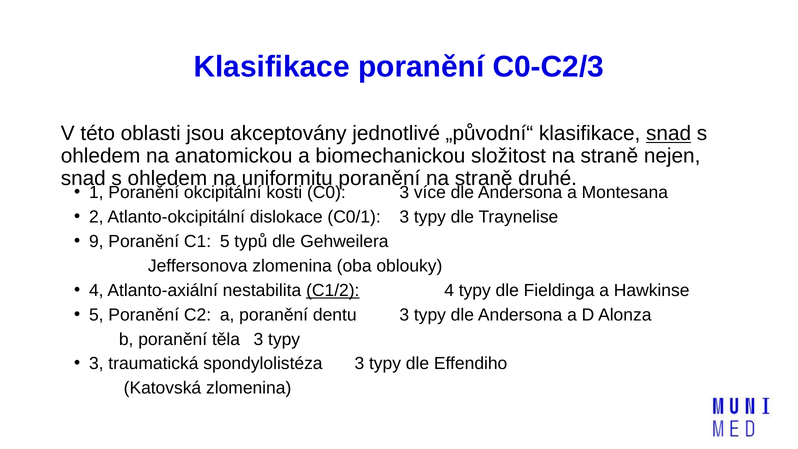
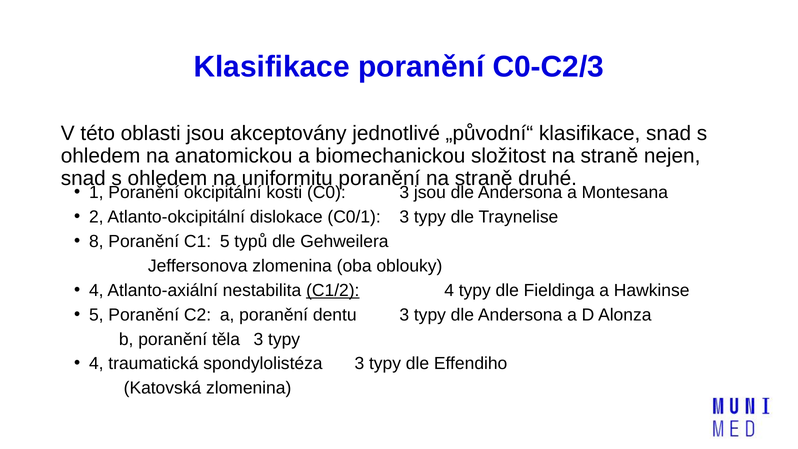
snad underline: present -> none (669, 134)
3 více: více -> jsou (430, 193)
9: 9 -> 8 (96, 241)
3: 3 -> 4 (96, 364)
